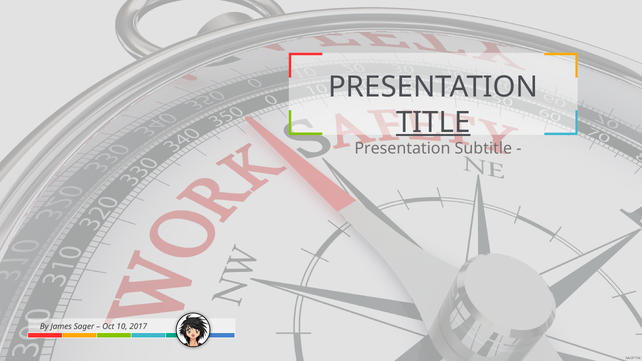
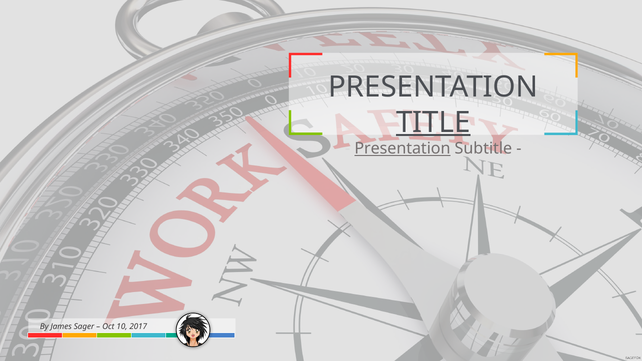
Presentation underline: none -> present (402, 149)
